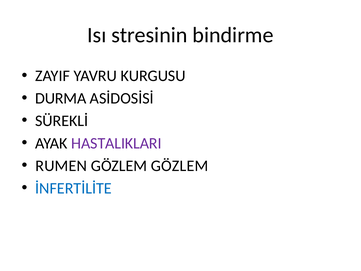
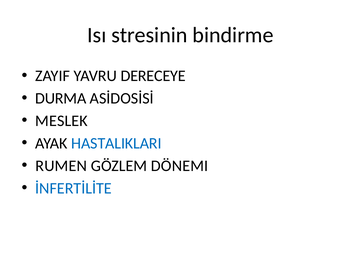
KURGUSU: KURGUSU -> DERECEYE (153, 76)
SÜREKLİ: SÜREKLİ -> MESLEK (62, 121)
HASTALIKLARI colour: purple -> blue (116, 143)
GÖZLEM GÖZLEM: GÖZLEM -> DÖNEMI (180, 166)
